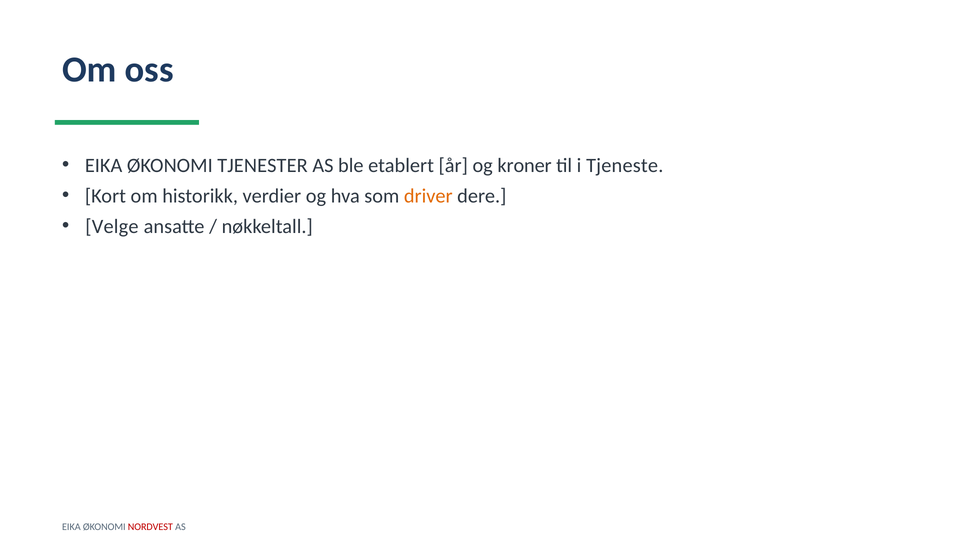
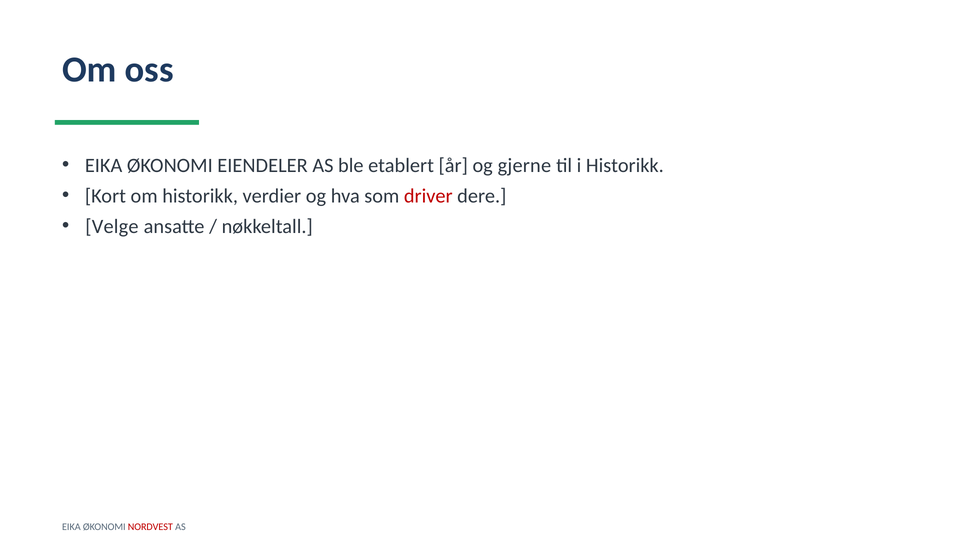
TJENESTER: TJENESTER -> EIENDELER (263, 165)
kroner: kroner -> gjerne (524, 165)
i Tjeneste: Tjeneste -> Historikk (625, 165)
driver colour: orange -> red (428, 196)
